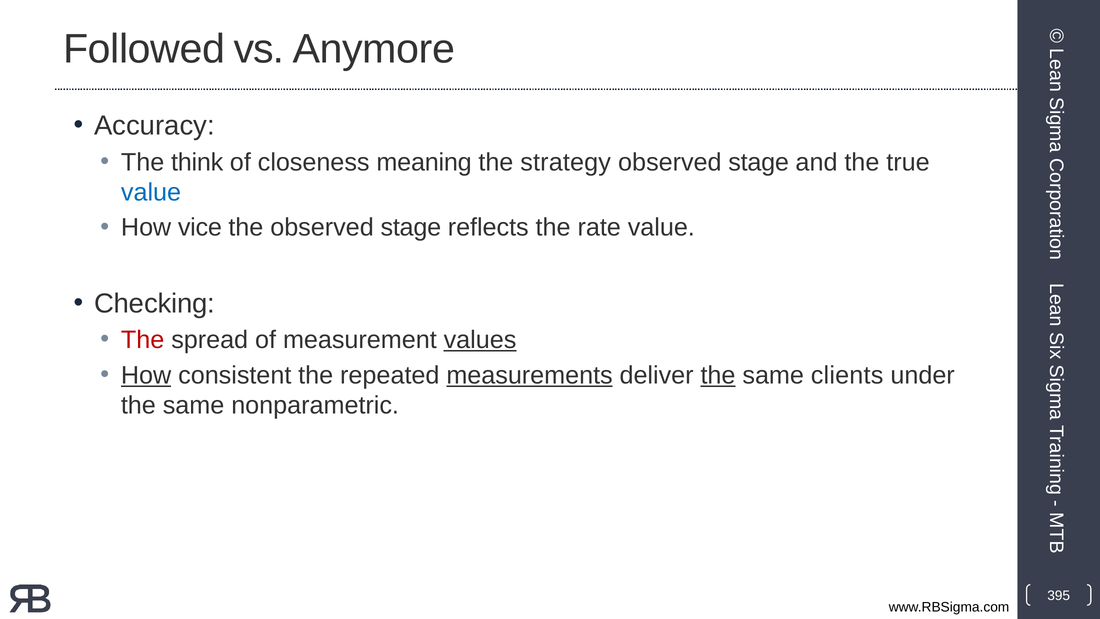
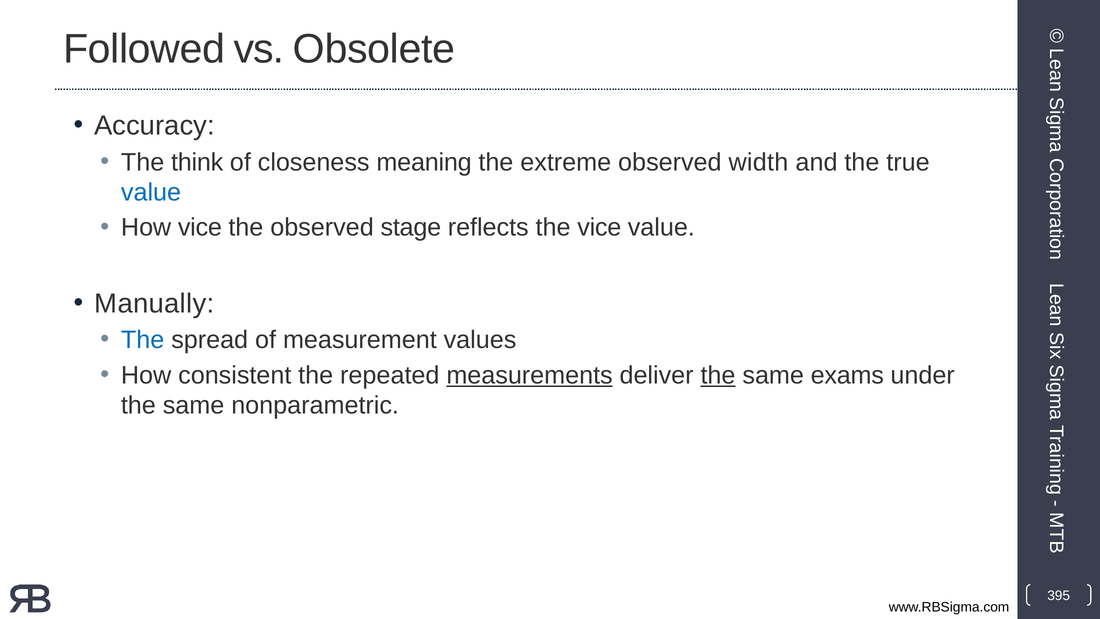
Anymore: Anymore -> Obsolete (374, 49)
strategy: strategy -> extreme (566, 162)
stage: stage -> width (758, 162)
the rate: rate -> vice (599, 228)
Checking: Checking -> Manually (154, 303)
The colour: red -> blue (143, 340)
values underline: present -> none (480, 340)
How underline: present -> none (146, 375)
clients: clients -> exams (847, 375)
